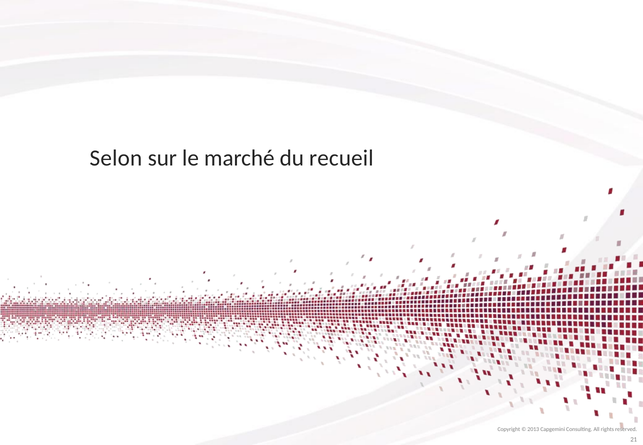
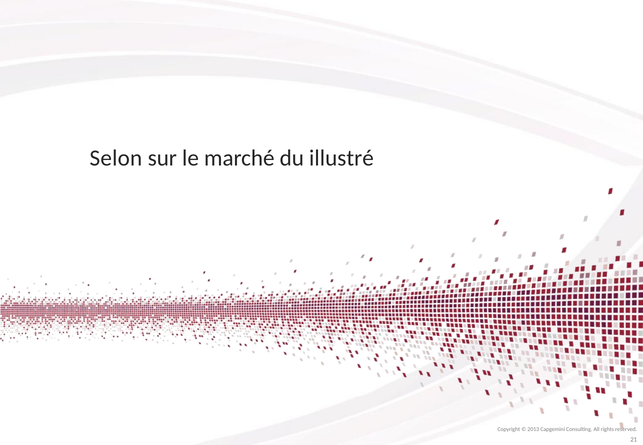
recueil: recueil -> illustré (341, 158)
